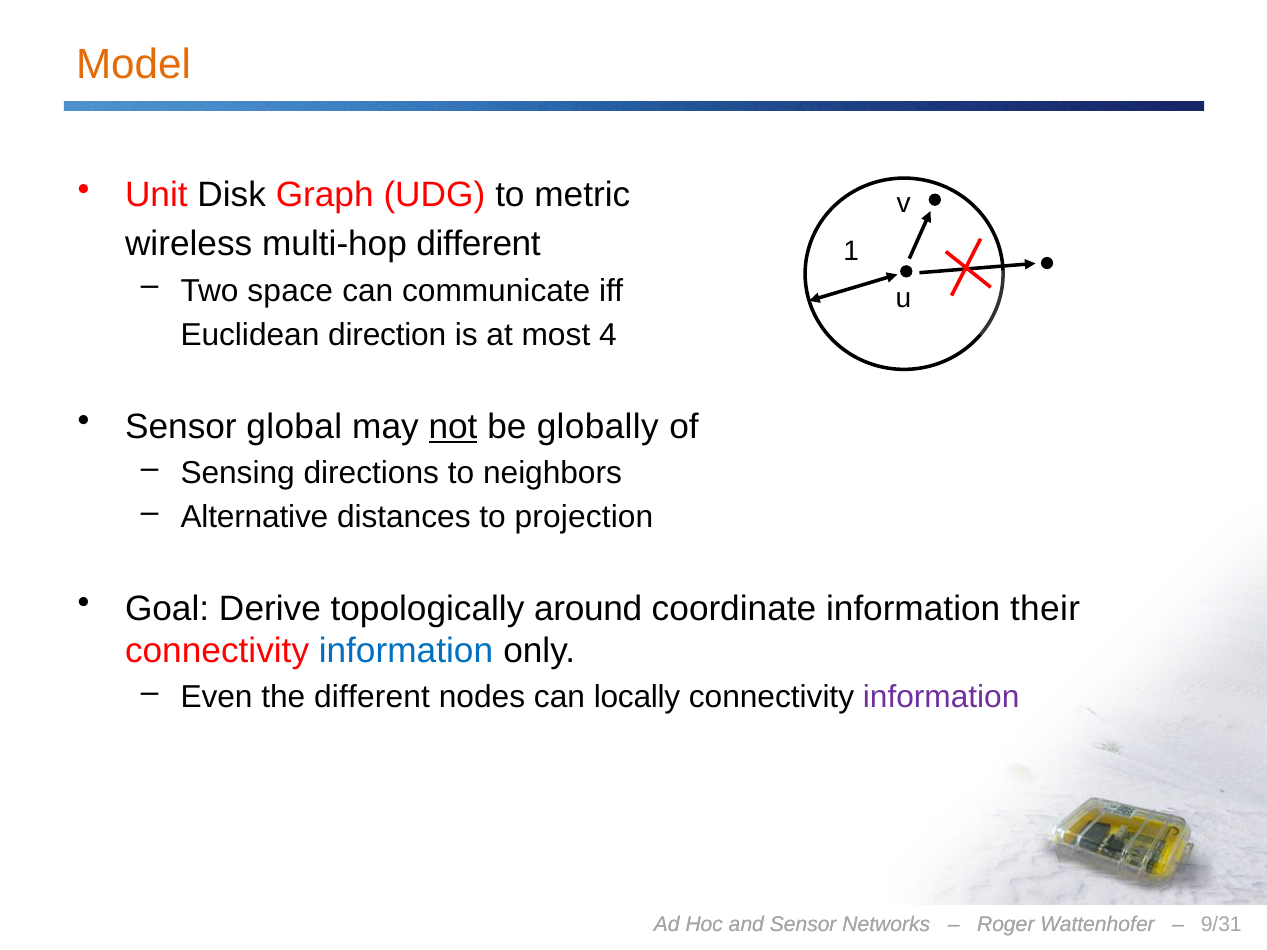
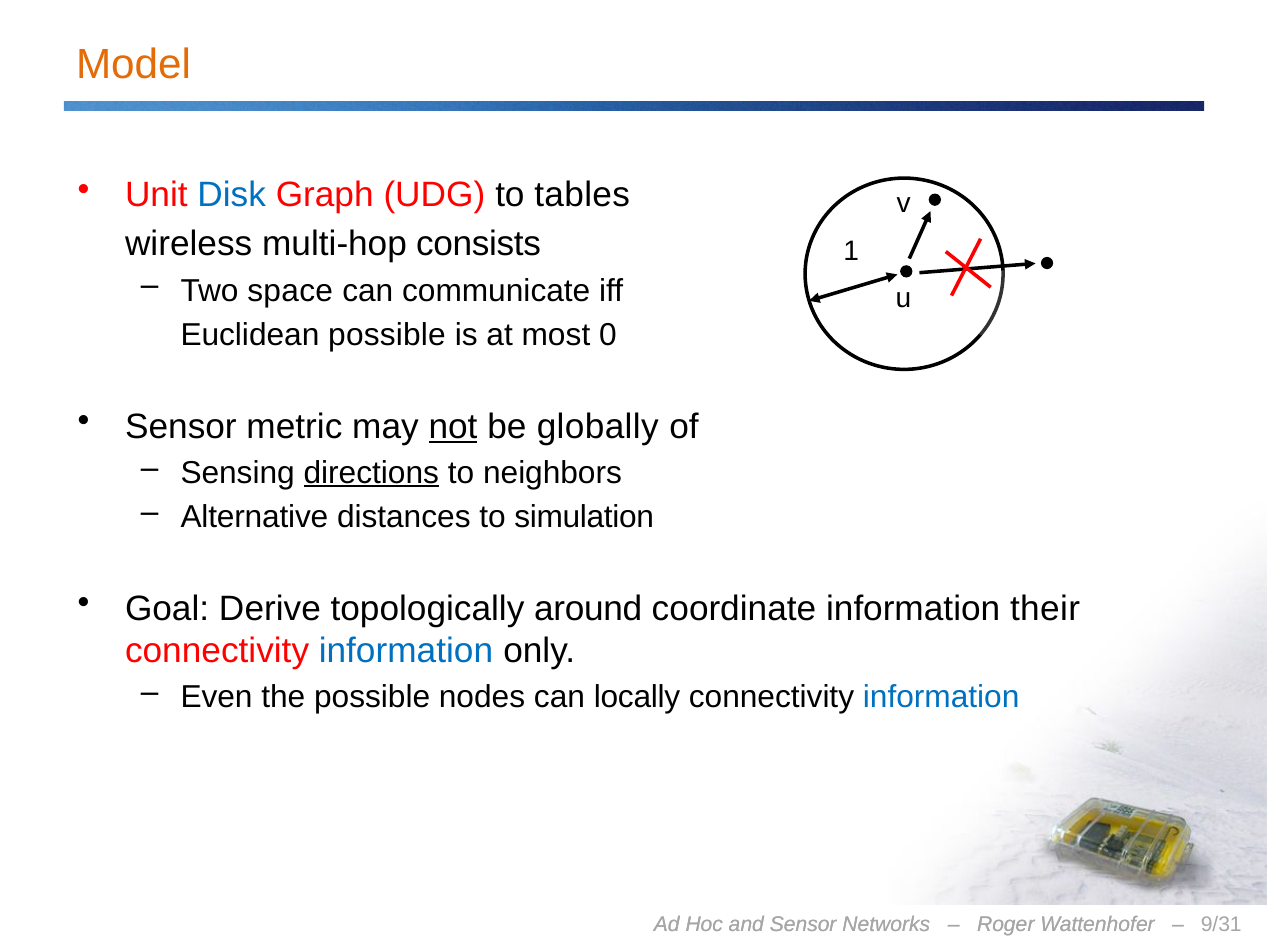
Disk colour: black -> blue (232, 195)
metric: metric -> tables (582, 195)
multi-hop different: different -> consists (479, 244)
Euclidean direction: direction -> possible (387, 335)
4: 4 -> 0 (608, 335)
global: global -> metric (294, 427)
directions underline: none -> present (371, 473)
projection: projection -> simulation (584, 517)
the different: different -> possible (372, 698)
information colour: purple -> blue (941, 698)
